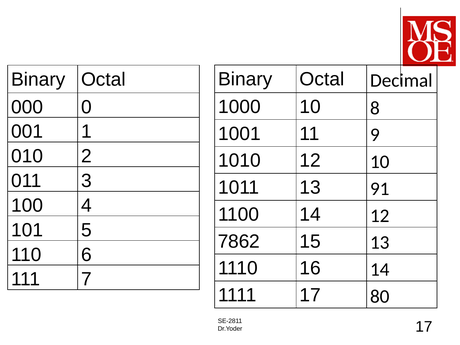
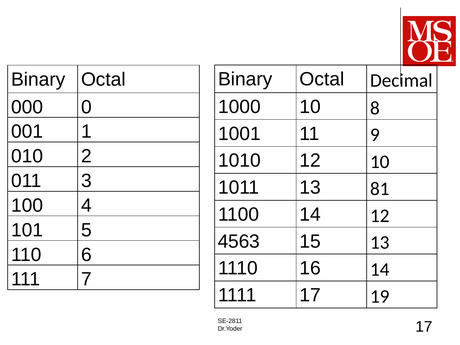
91: 91 -> 81 (380, 189)
7862: 7862 -> 4563 (239, 241)
80: 80 -> 19 (380, 296)
